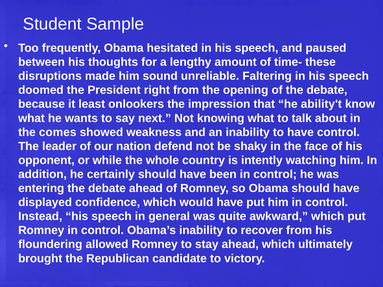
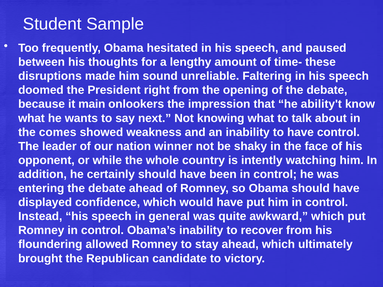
least: least -> main (92, 104)
defend: defend -> winner (173, 146)
